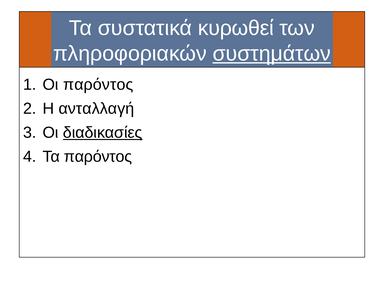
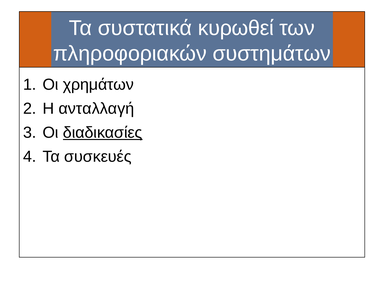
συστημάτων underline: present -> none (272, 54)
Οι παρόντος: παρόντος -> χρημάτων (98, 85)
Τα παρόντος: παρόντος -> συσκευές (98, 157)
